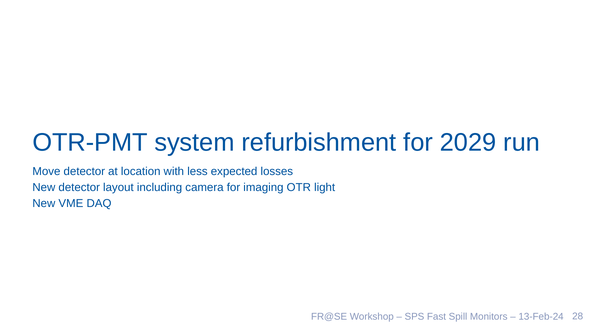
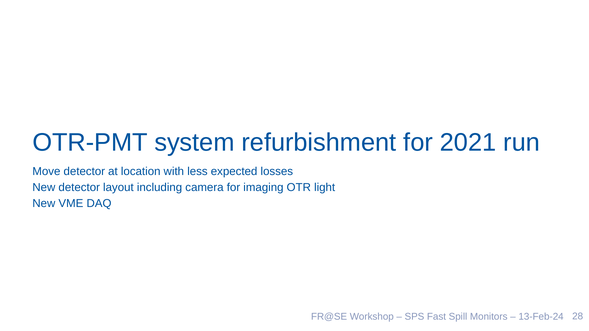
2029: 2029 -> 2021 (468, 143)
